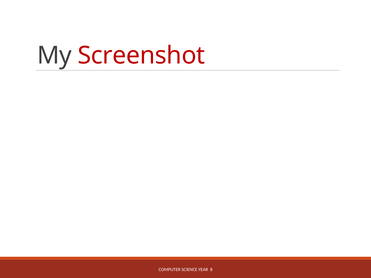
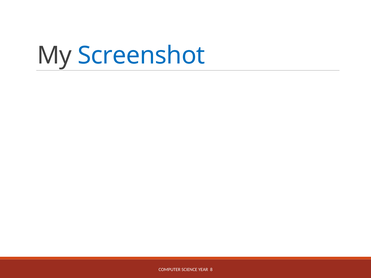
Screenshot colour: red -> blue (141, 55)
